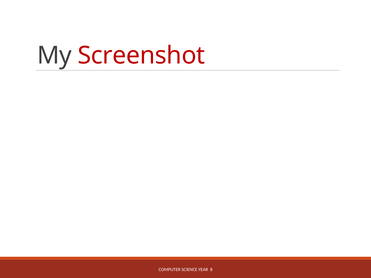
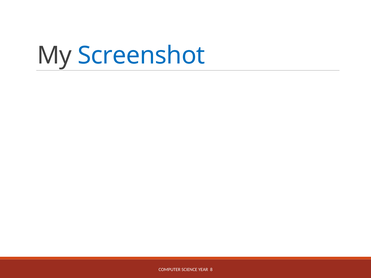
Screenshot colour: red -> blue (141, 55)
